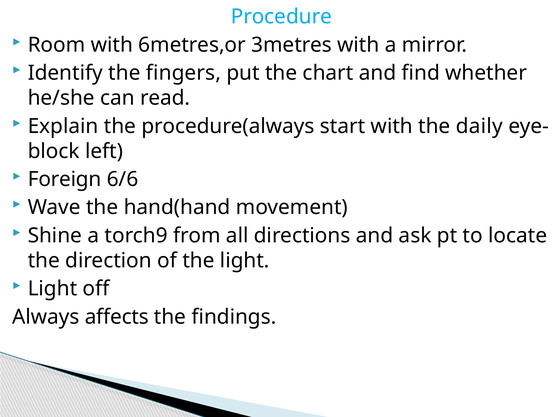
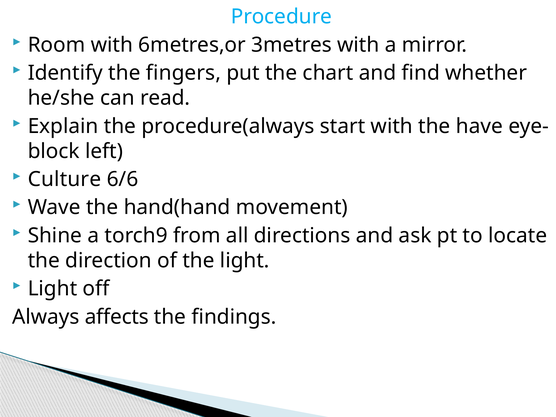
daily: daily -> have (479, 126)
Foreign: Foreign -> Culture (64, 179)
